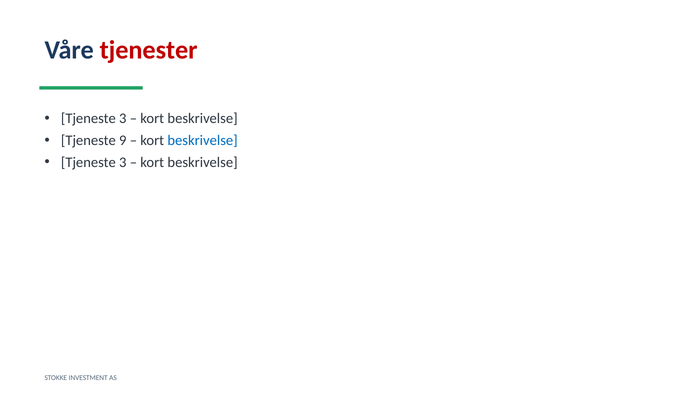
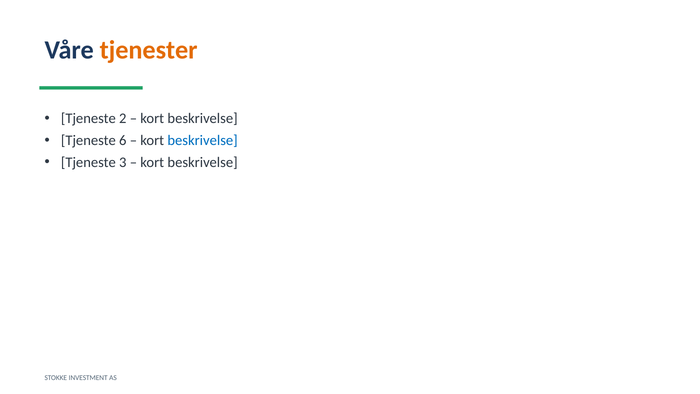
tjenester colour: red -> orange (149, 50)
3: 3 -> 2 (123, 119)
9: 9 -> 6 (123, 140)
